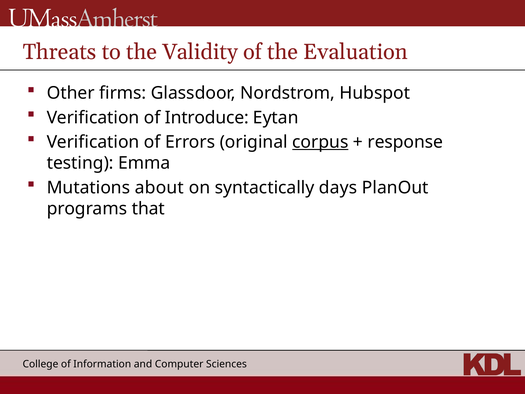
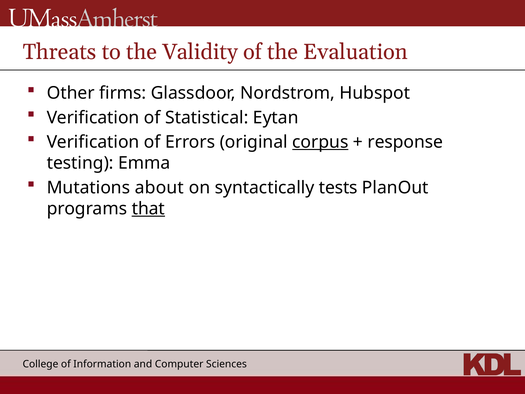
Introduce: Introduce -> Statistical (207, 118)
days: days -> tests (338, 188)
that underline: none -> present (148, 209)
